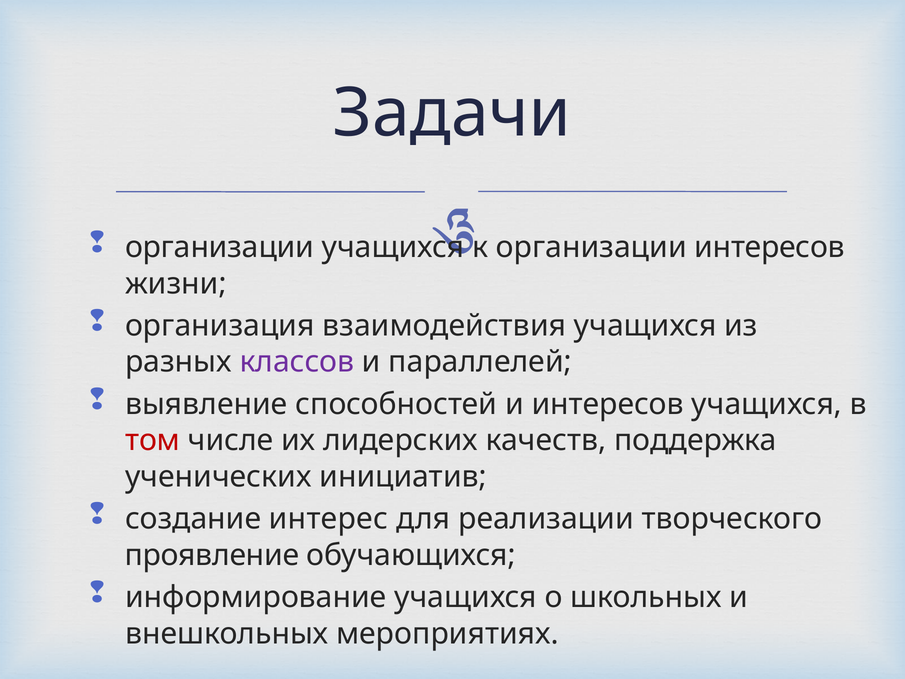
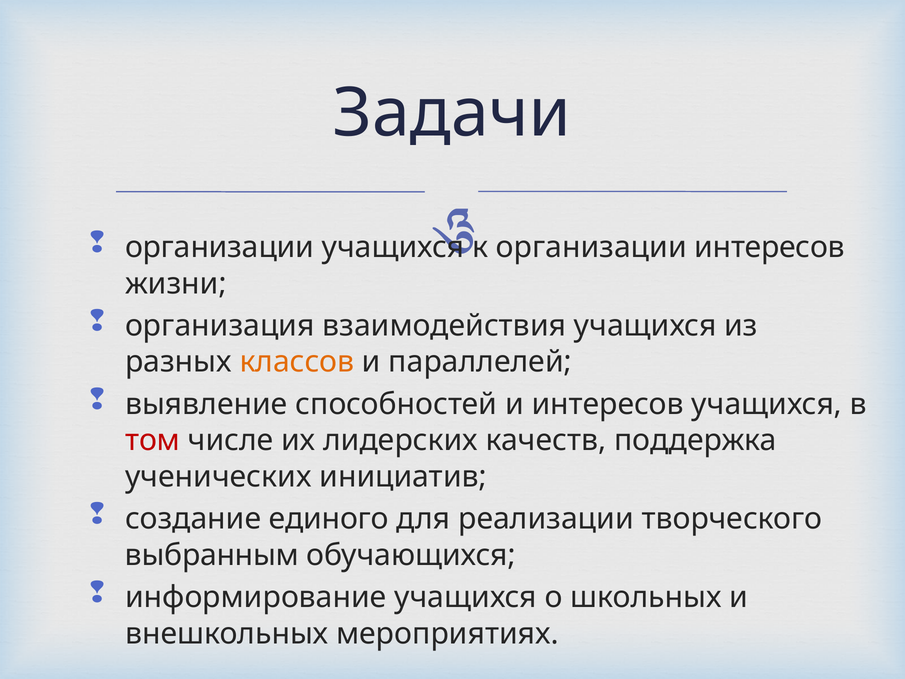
классов colour: purple -> orange (297, 362)
интерес: интерес -> единого (329, 519)
проявление: проявление -> выбранным (212, 555)
